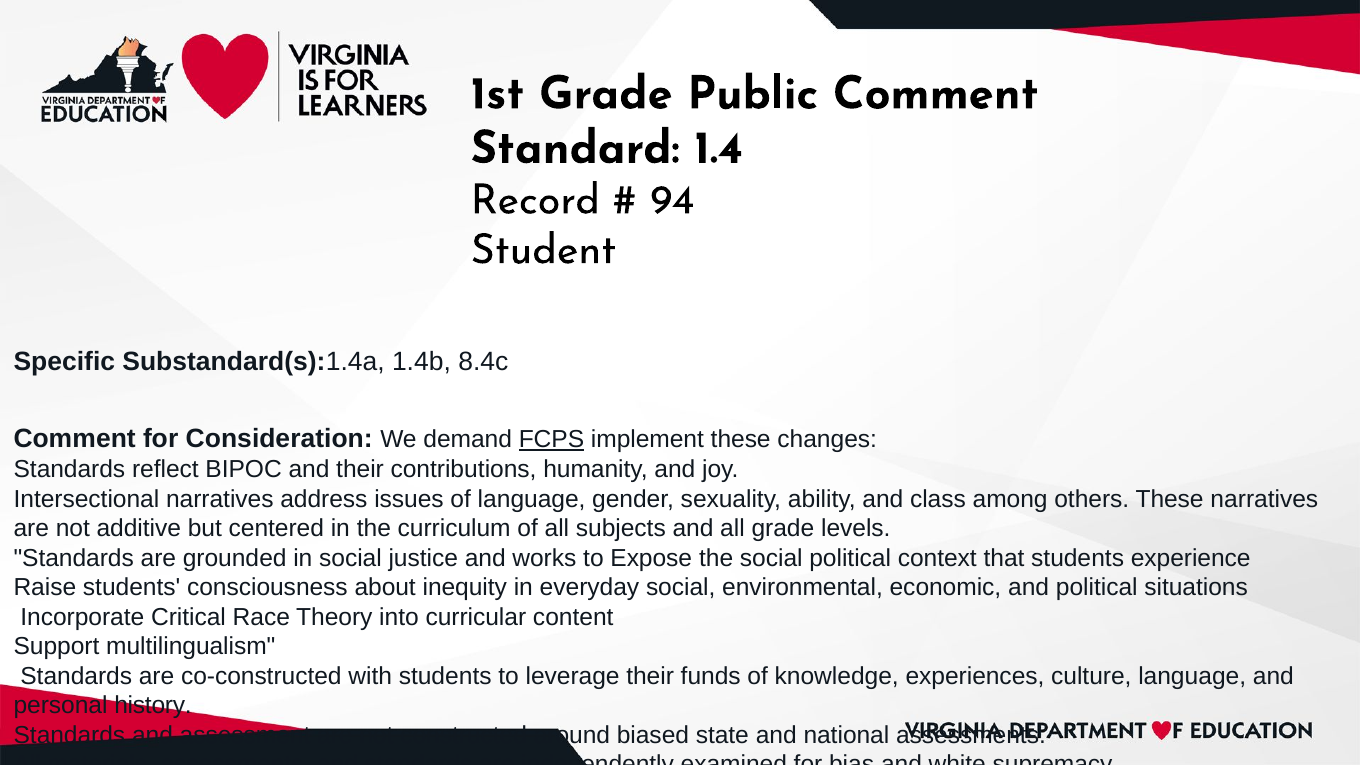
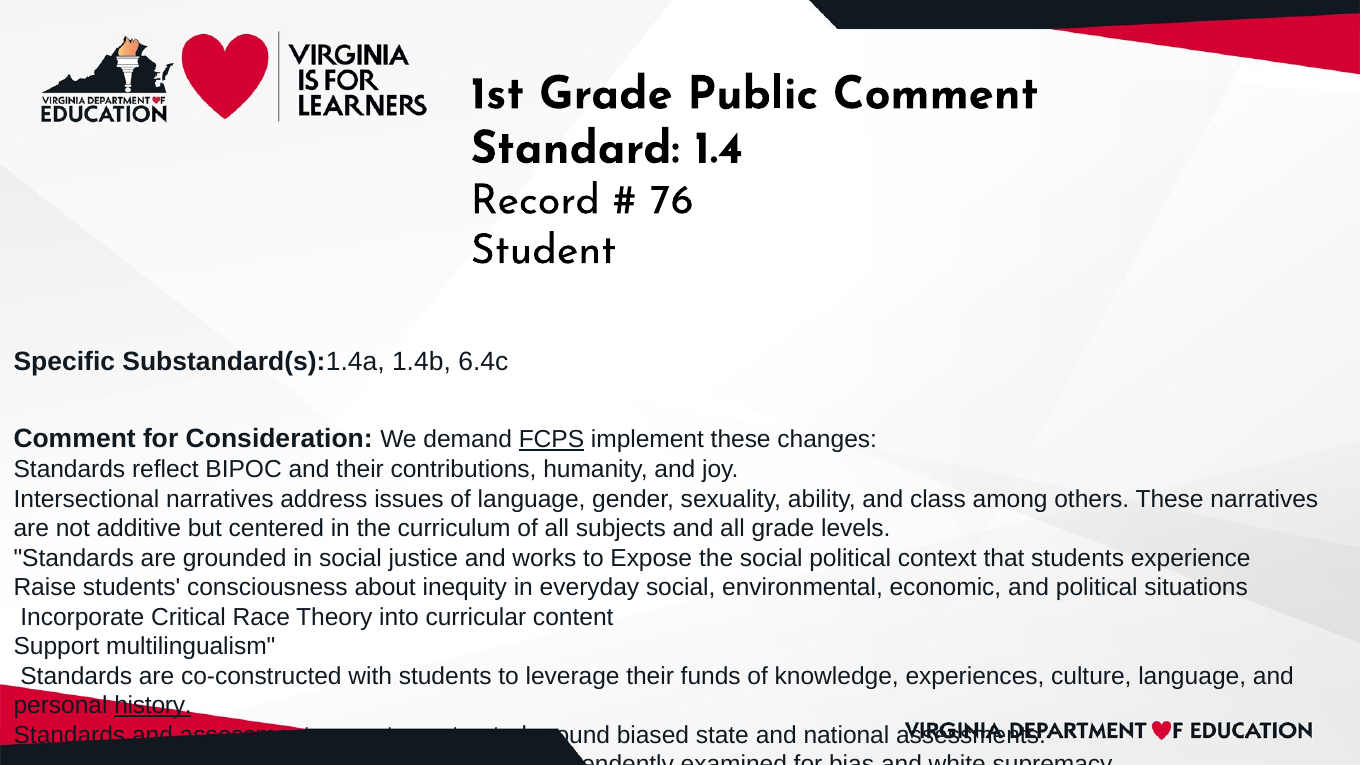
94: 94 -> 76 (672, 200)
8.4c: 8.4c -> 6.4c (483, 362)
history underline: none -> present (153, 705)
